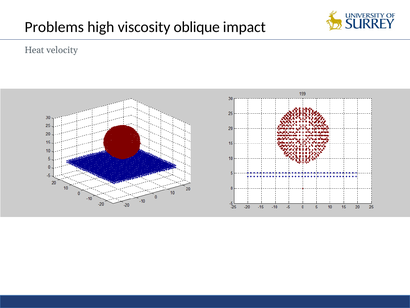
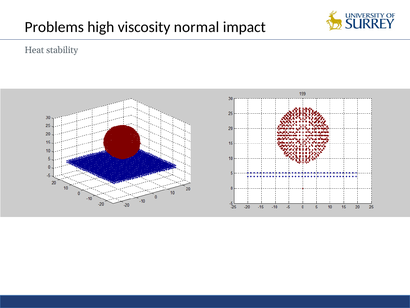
oblique: oblique -> normal (197, 27)
velocity: velocity -> stability (62, 50)
